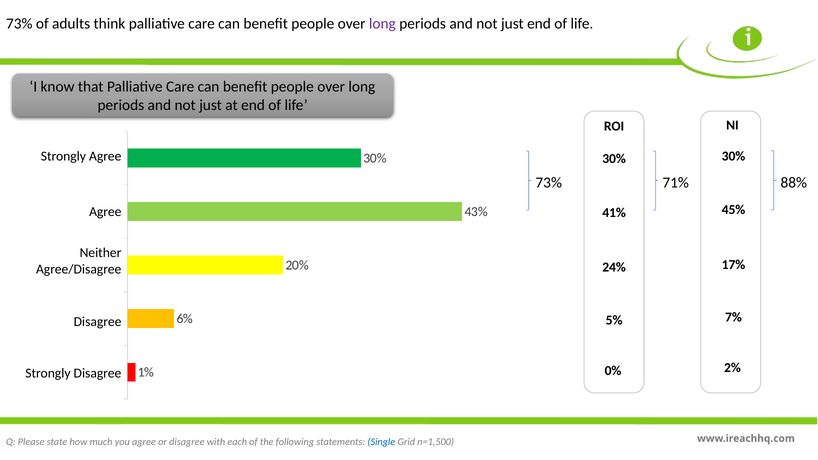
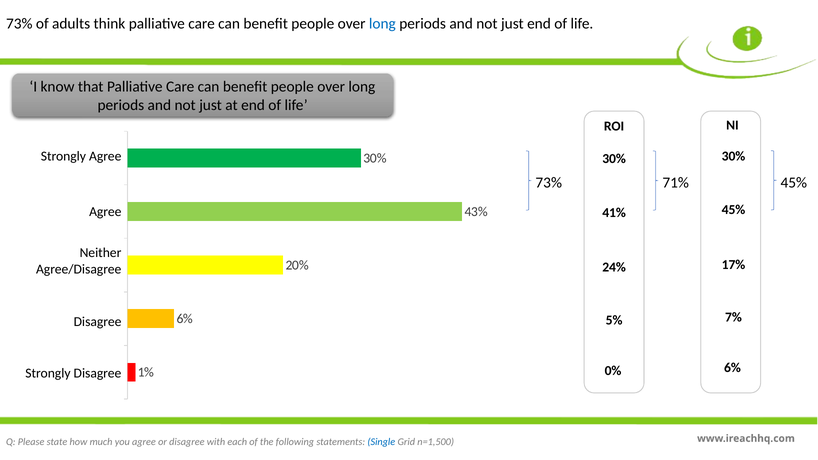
long colour: purple -> blue (382, 24)
71% 88%: 88% -> 45% (794, 183)
2%: 2% -> 6% (732, 368)
